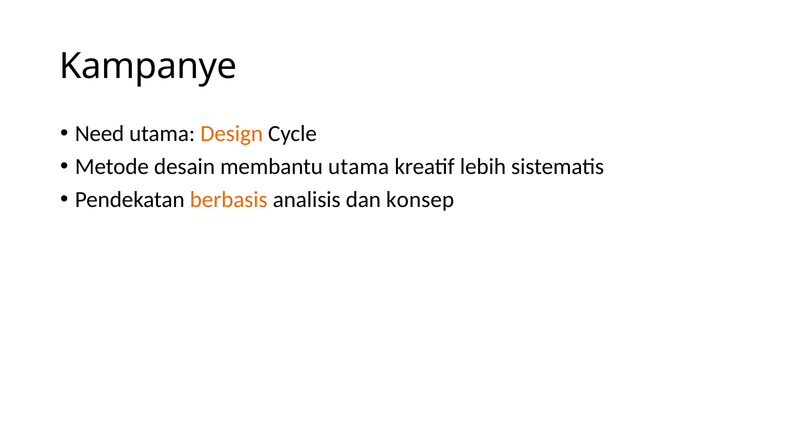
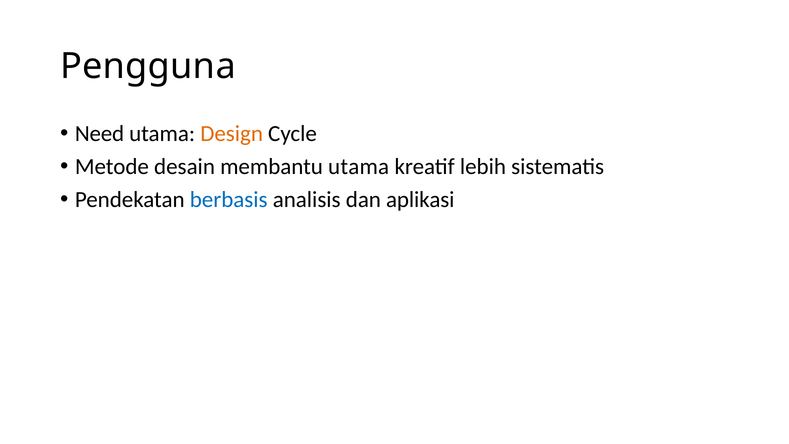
Kampanye: Kampanye -> Pengguna (148, 66)
berbasis colour: orange -> blue (229, 200)
konsep: konsep -> aplikasi (420, 200)
